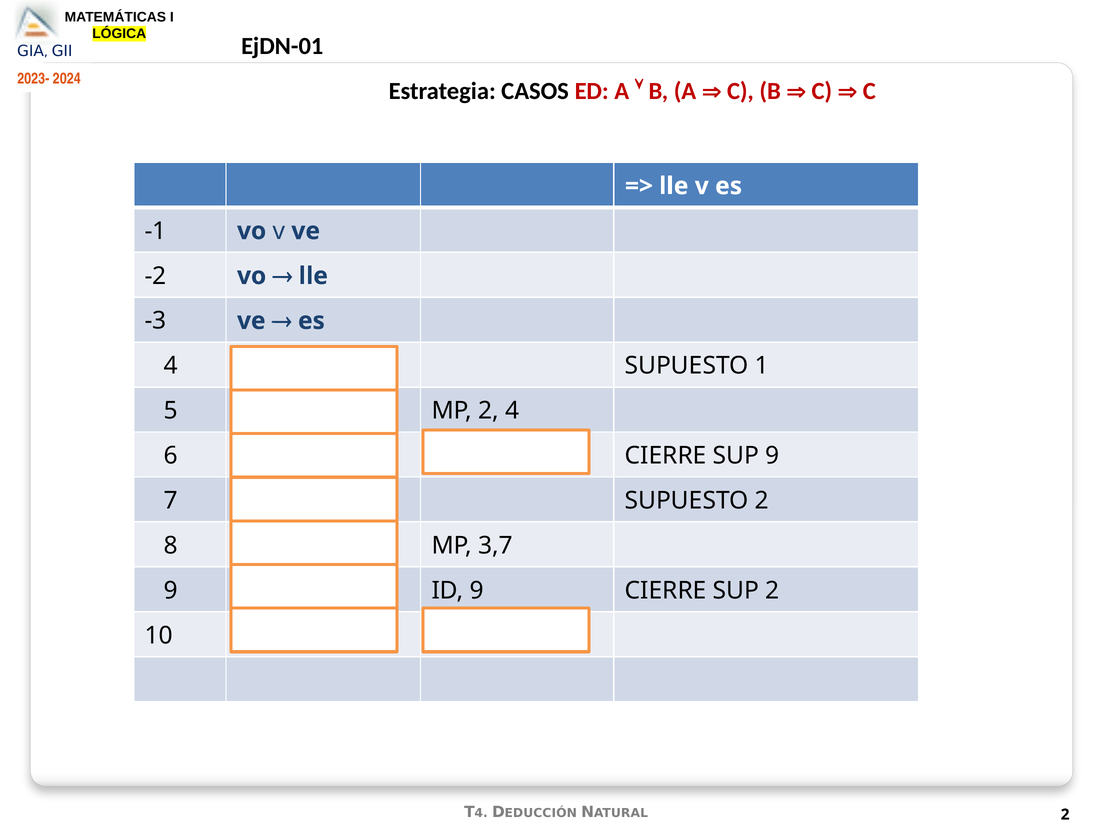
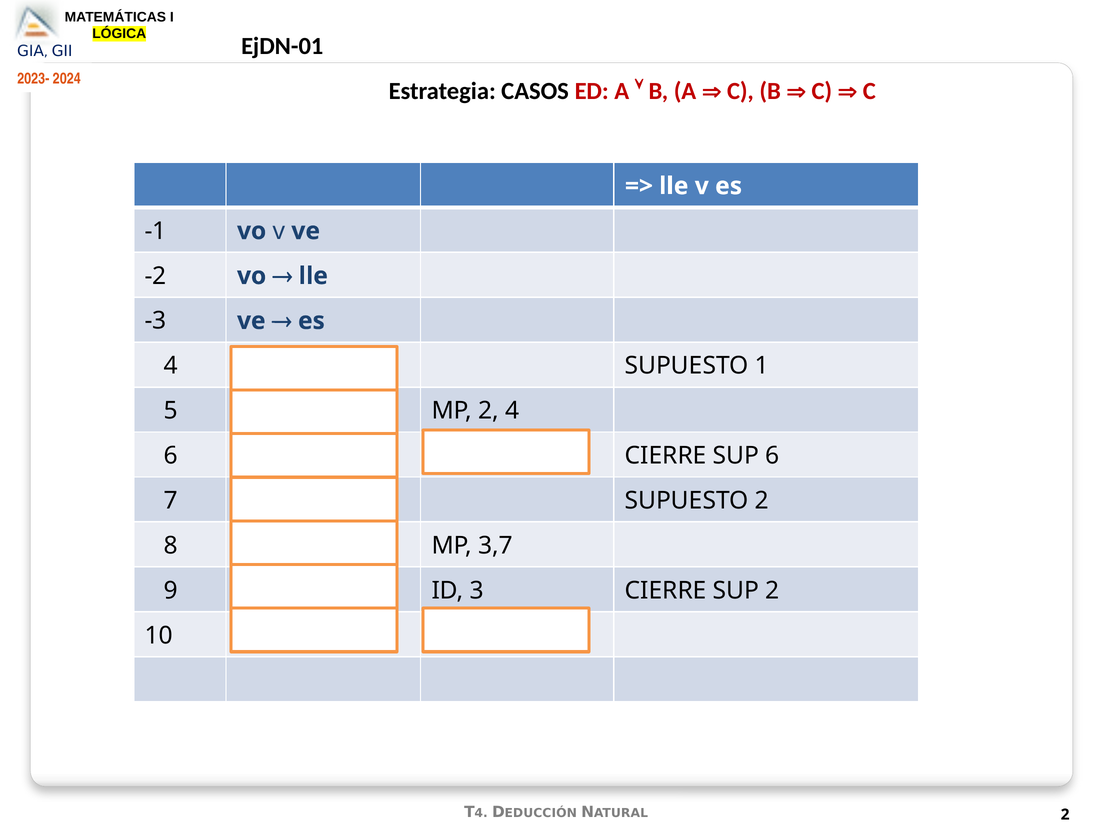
SUP 9: 9 -> 6 (773, 456)
ID 9: 9 -> 3 (477, 590)
